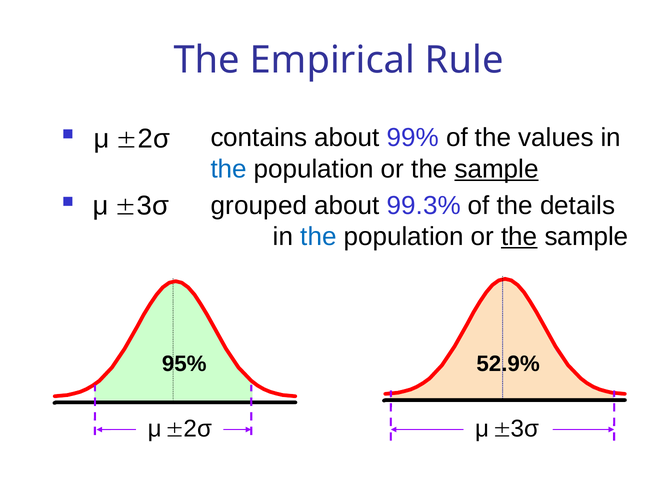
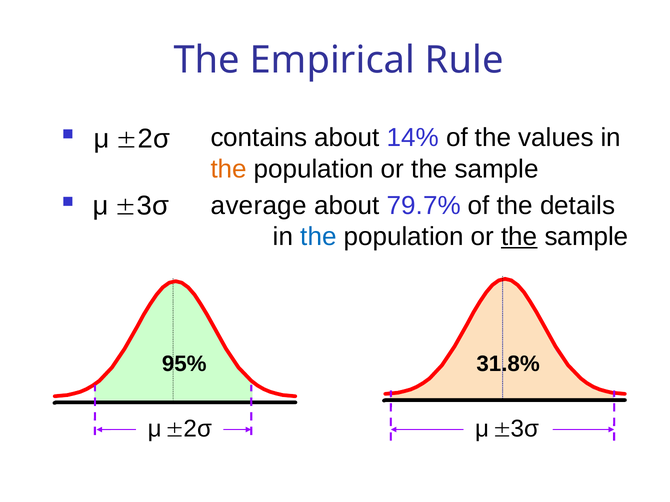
99%: 99% -> 14% (413, 138)
the colour: blue -> orange (229, 169)
sample underline: present -> none (497, 169)
grouped: grouped -> average (259, 206)
99.3%: 99.3% -> 79.7% (424, 206)
52.9%: 52.9% -> 31.8% (508, 364)
